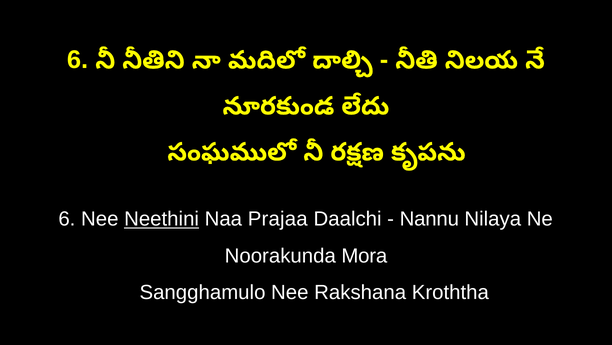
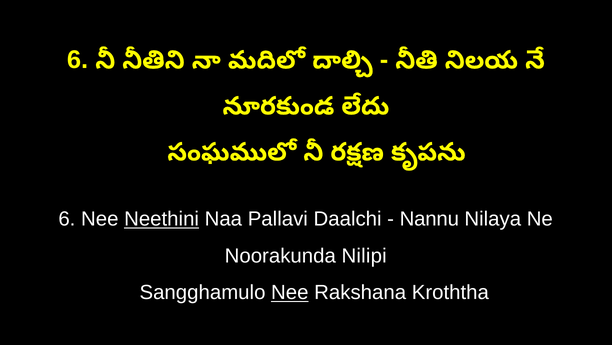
Prajaa: Prajaa -> Pallavi (278, 219)
Mora: Mora -> Nilipi (364, 255)
Nee underline: none -> present (290, 292)
